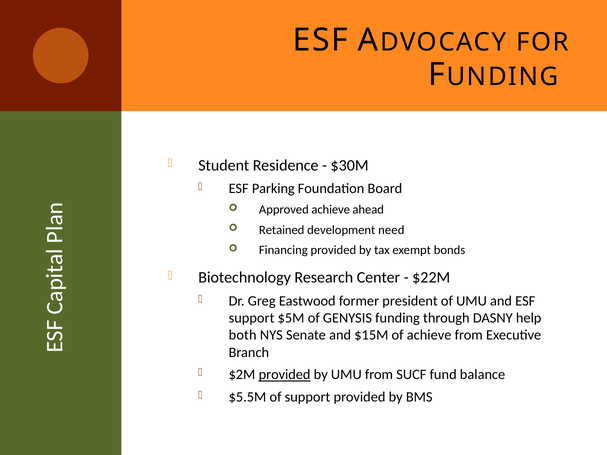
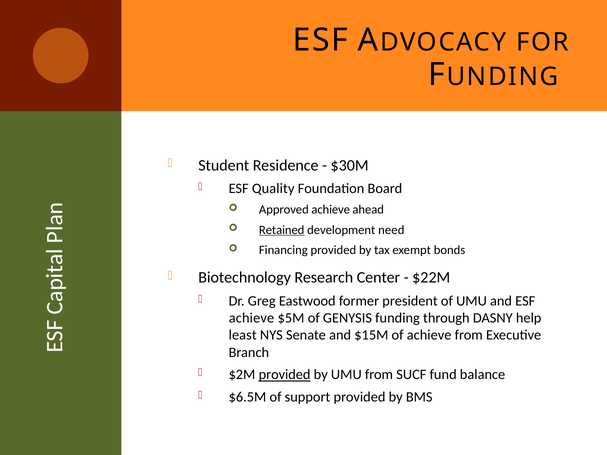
Parking: Parking -> Quality (273, 189)
Retained underline: none -> present (282, 230)
support: support -> achieve (251, 318)
both: both -> least (243, 335)
$5.5M: $5.5M -> $6.5M (247, 397)
